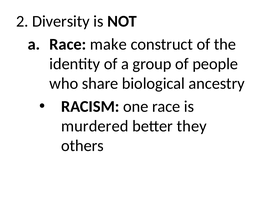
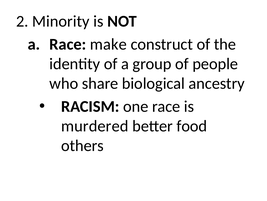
Diversity: Diversity -> Minority (61, 21)
they: they -> food (192, 126)
